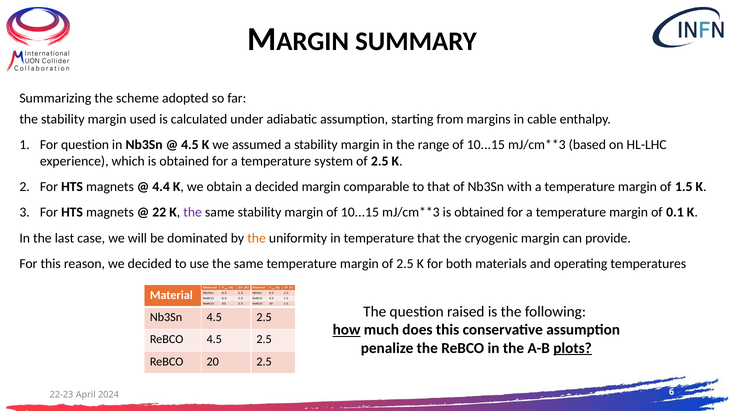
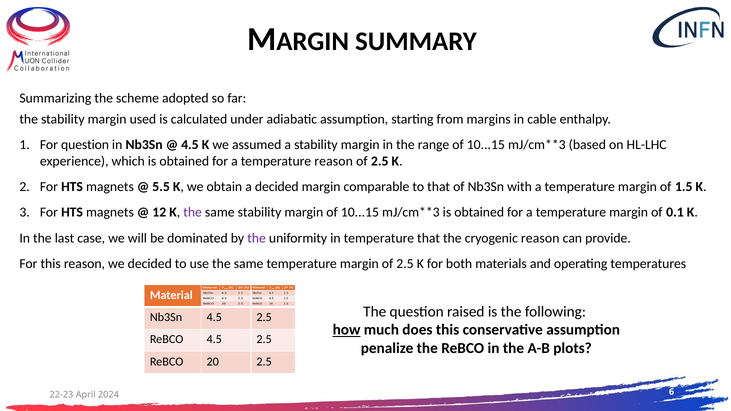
temperature system: system -> reason (334, 161)
4.4: 4.4 -> 5.5 (161, 187)
22: 22 -> 12 (159, 213)
the colour: orange -> purple (257, 238)
cryogenic margin: margin -> reason (540, 238)
plots underline: present -> none (573, 348)
